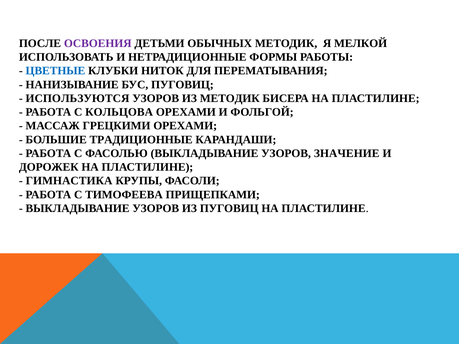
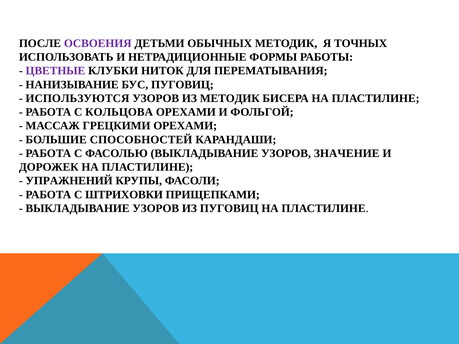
МЕЛКОЙ: МЕЛКОЙ -> ТОЧНЫХ (361, 43)
ЦВЕТНЫЕ colour: blue -> purple (55, 71)
ТРАДИЦИОННЫЕ: ТРАДИЦИОННЫЕ -> СПОСОБНОСТЕЙ (141, 140)
ГИМНАСТИКА: ГИМНАСТИКА -> УПРАЖНЕНИЙ (69, 181)
ТИМОФЕЕВА: ТИМОФЕЕВА -> ШТРИХОВКИ (124, 195)
